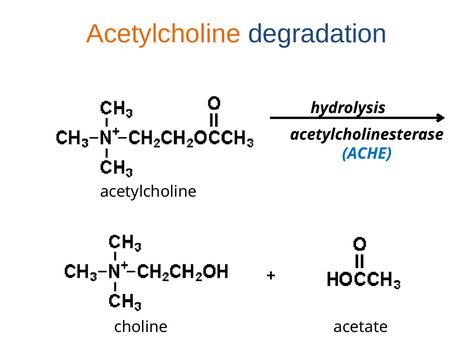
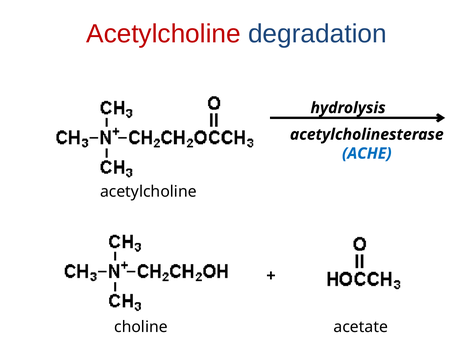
Acetylcholine colour: orange -> red (163, 34)
